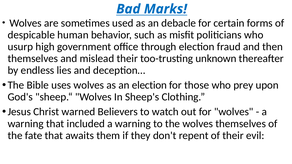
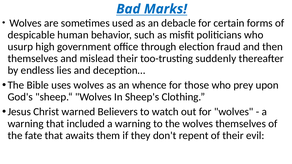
unknown: unknown -> suddenly (216, 59)
an election: election -> whence (149, 85)
